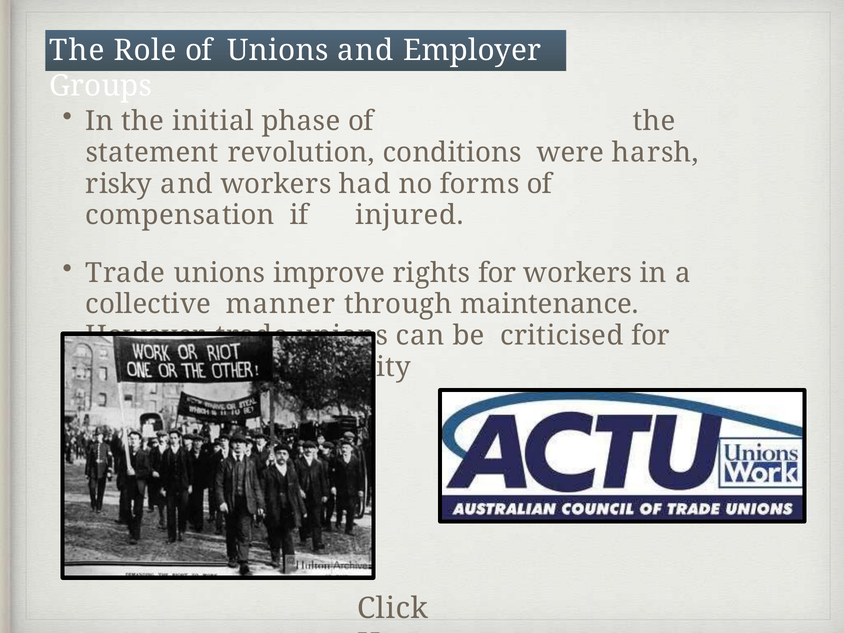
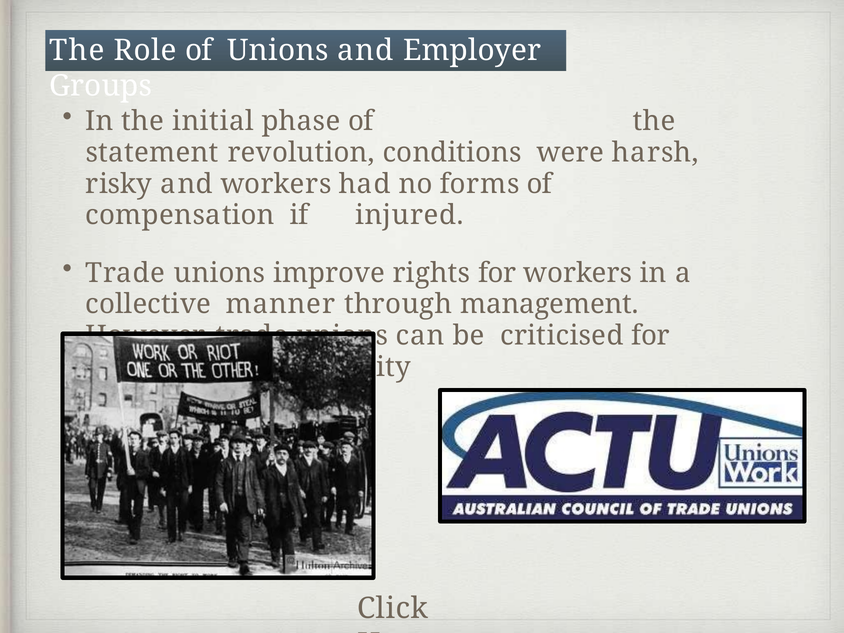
maintenance: maintenance -> management (550, 304)
